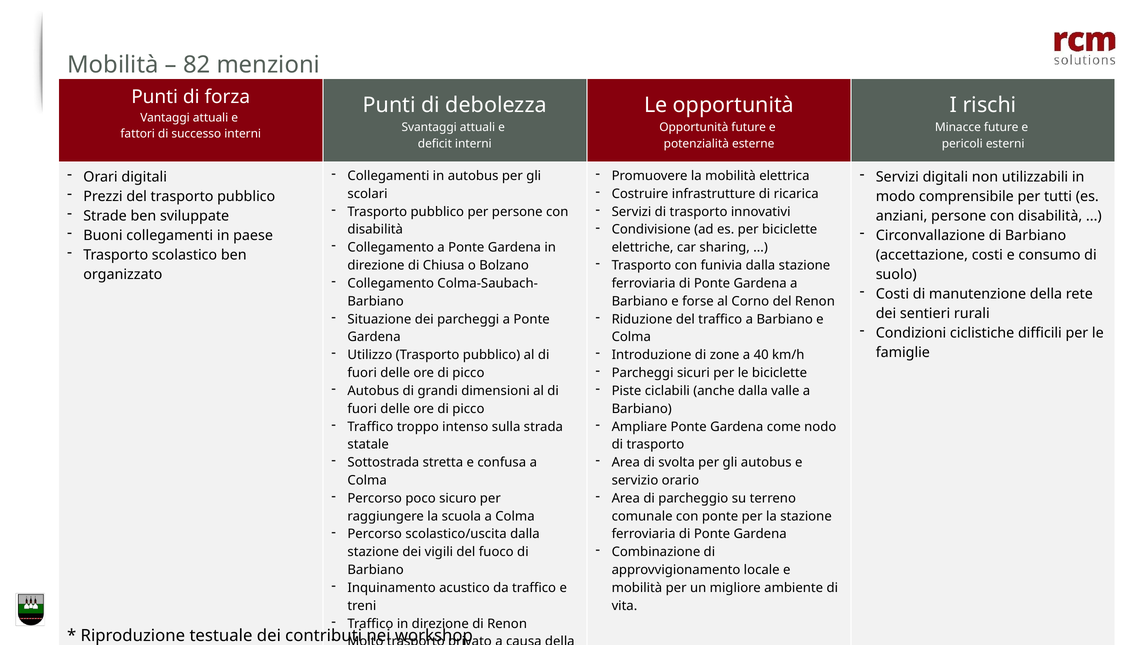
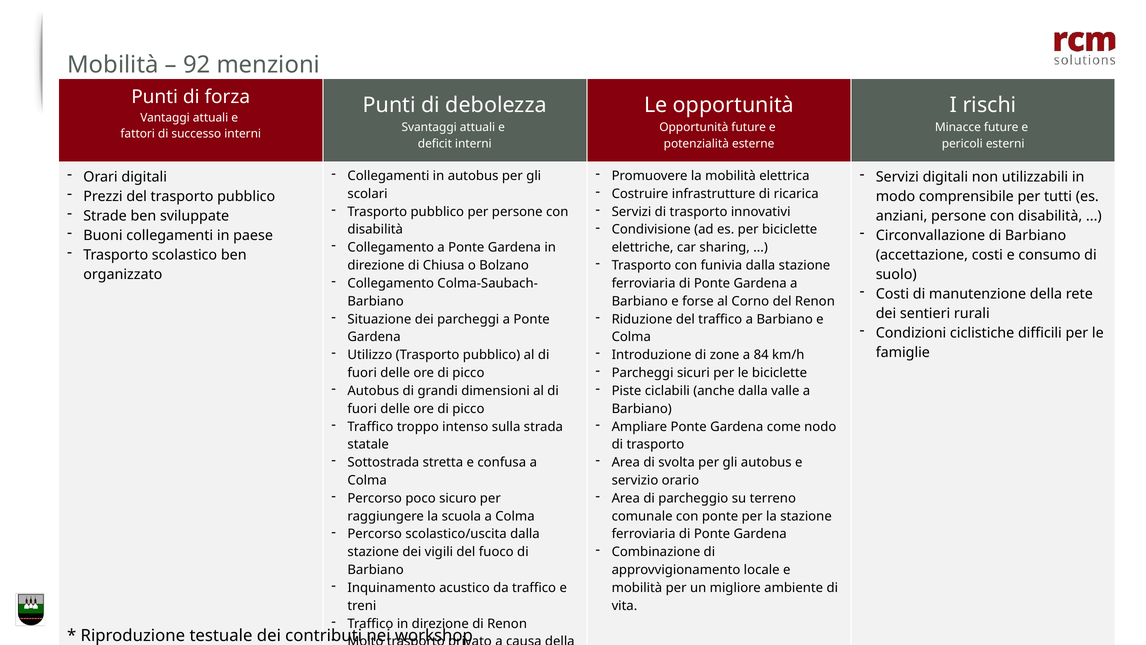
82: 82 -> 92 (197, 65)
40: 40 -> 84 (761, 355)
